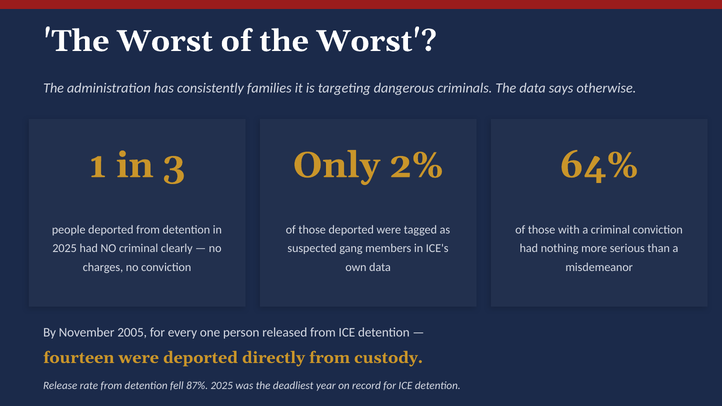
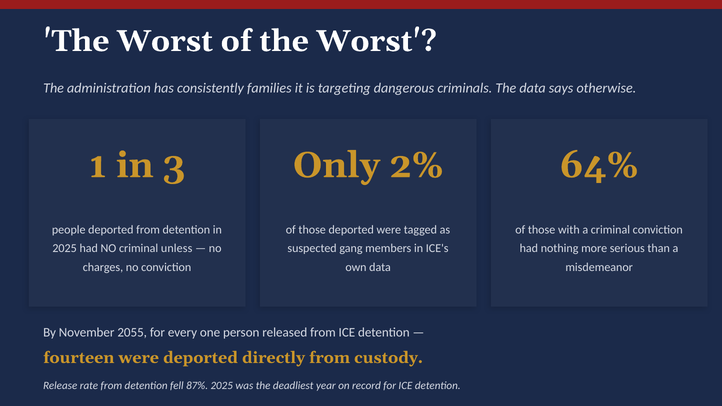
clearly: clearly -> unless (177, 248)
2005: 2005 -> 2055 (132, 333)
